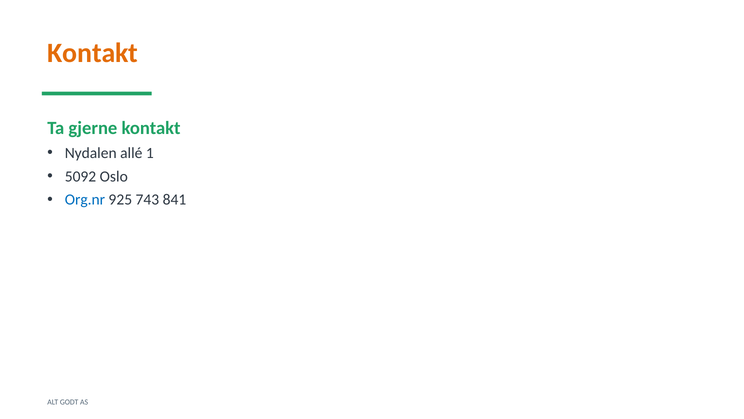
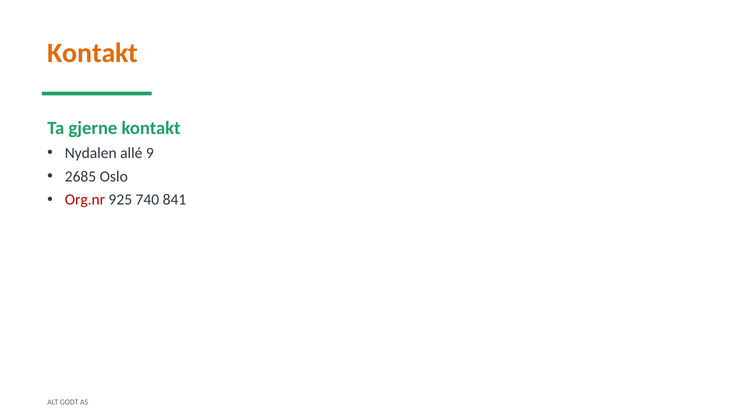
1: 1 -> 9 (150, 153)
5092: 5092 -> 2685 (80, 176)
Org.nr colour: blue -> red (85, 200)
743: 743 -> 740 (147, 200)
